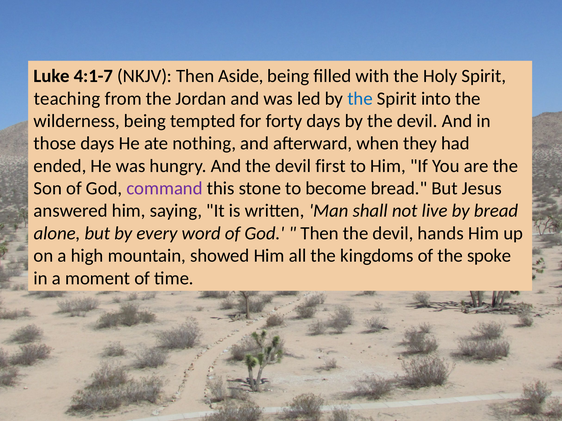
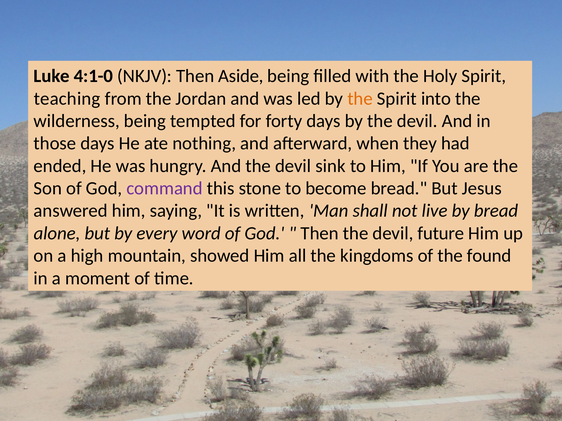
4:1-7: 4:1-7 -> 4:1-0 (93, 76)
the colour: blue -> orange (360, 99)
first: first -> sink (331, 166)
hands: hands -> future (441, 234)
spoke: spoke -> found (489, 256)
